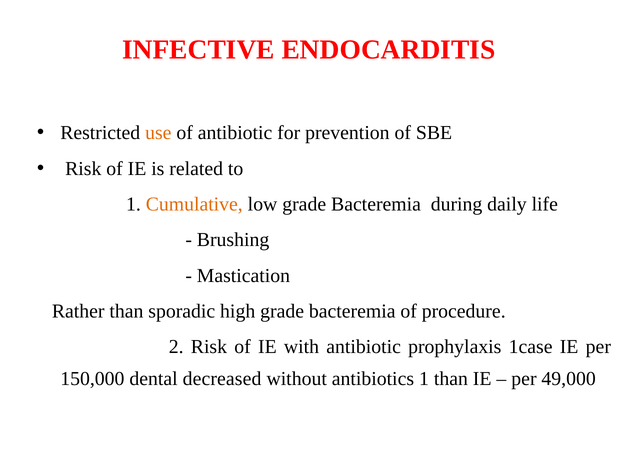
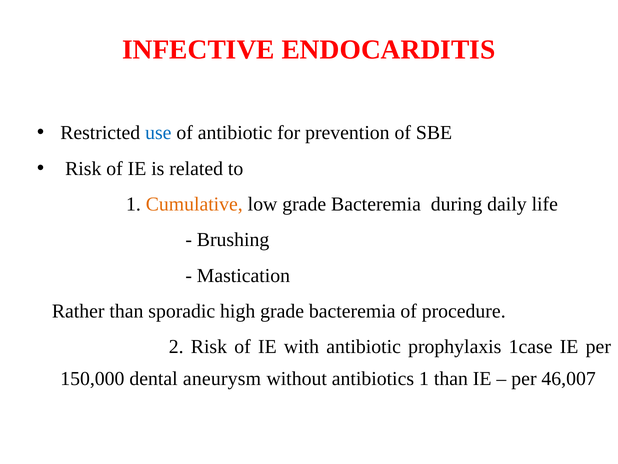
use colour: orange -> blue (158, 133)
decreased: decreased -> aneurysm (222, 379)
49,000: 49,000 -> 46,007 (569, 379)
